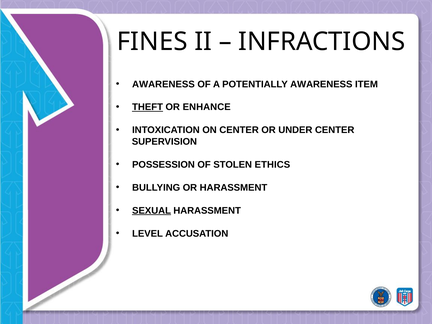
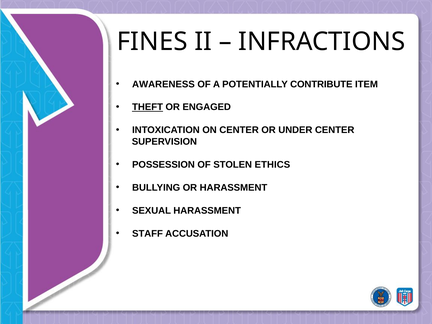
POTENTIALLY AWARENESS: AWARENESS -> CONTRIBUTE (321, 84)
ENHANCE: ENHANCE -> ENGAGED (207, 107)
SEXUAL underline: present -> none (152, 211)
LEVEL: LEVEL -> STAFF (148, 234)
